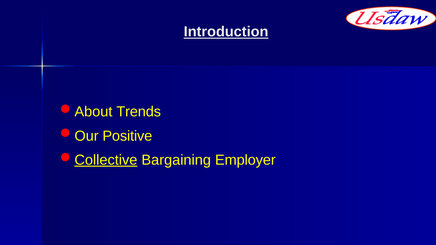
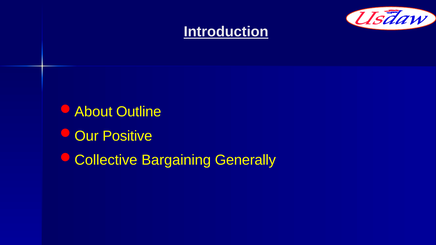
Trends: Trends -> Outline (139, 112)
Collective underline: present -> none (106, 160)
Employer: Employer -> Generally (245, 160)
